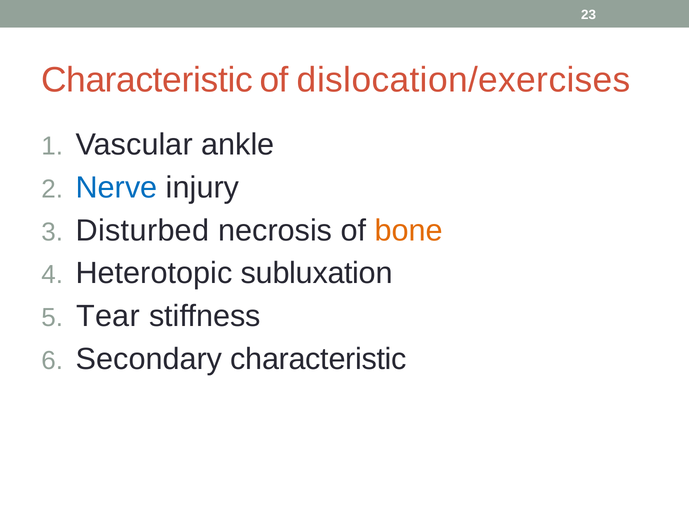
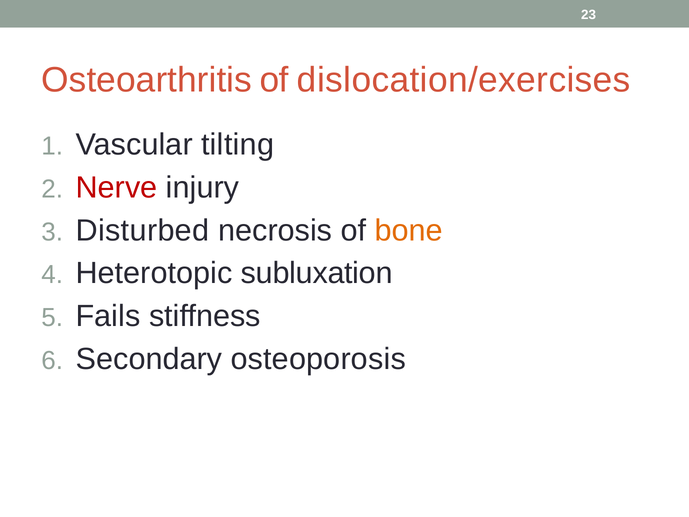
Characteristic: Characteristic -> Osteoarthritis (147, 80)
ankle: ankle -> tilting (238, 145)
Nerve colour: blue -> red (117, 187)
Tear: Tear -> Fails (108, 316)
Secondary characteristic: characteristic -> osteoporosis (318, 359)
